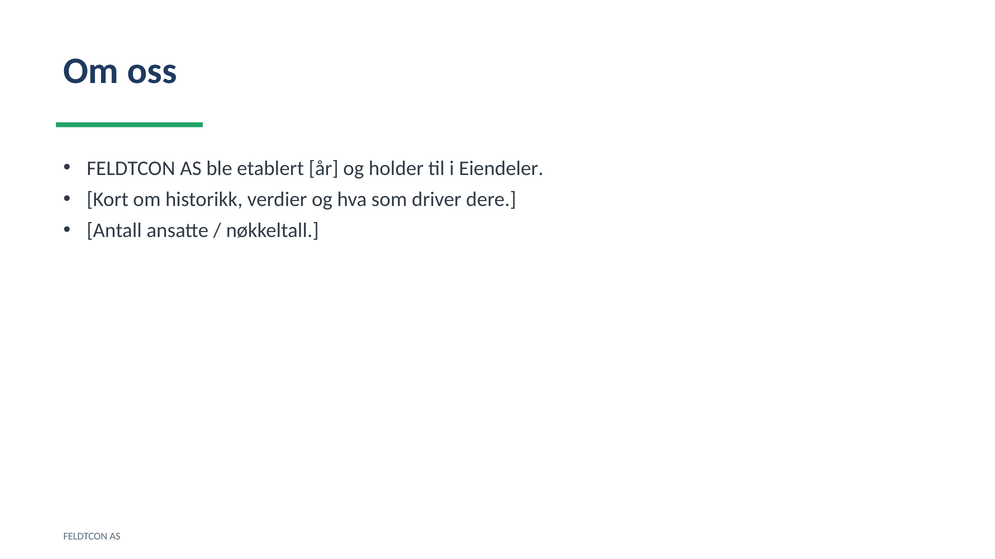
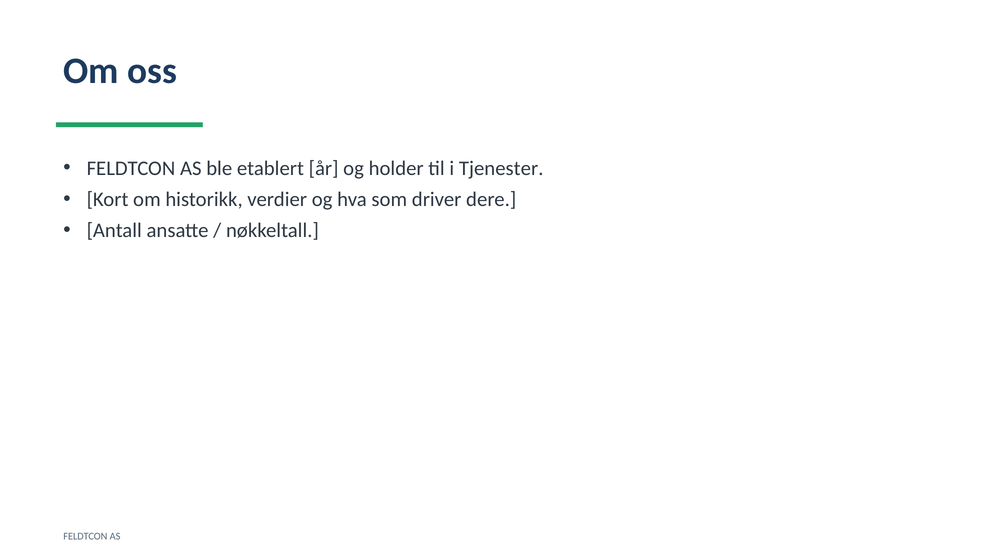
Eiendeler: Eiendeler -> Tjenester (501, 169)
